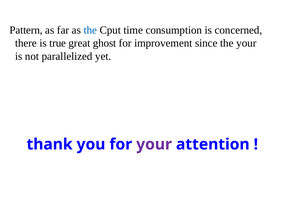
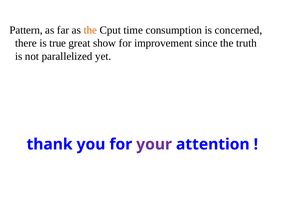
the colour: blue -> orange (90, 30)
ghost: ghost -> show (105, 43)
the your: your -> truth (246, 43)
